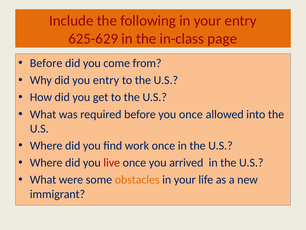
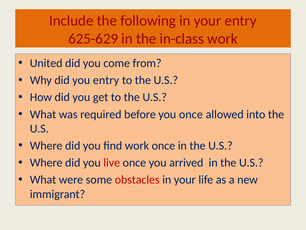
in-class page: page -> work (222, 39)
Before: Before -> United (46, 63)
obstacles colour: orange -> red (137, 179)
